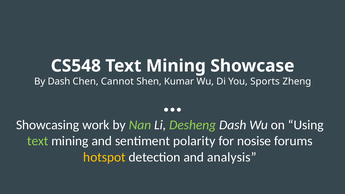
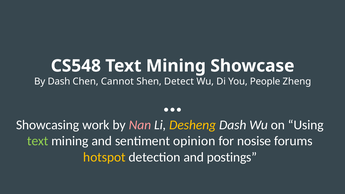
Kumar: Kumar -> Detect (179, 81)
Sports: Sports -> People (265, 81)
Nan colour: light green -> pink (140, 125)
Desheng colour: light green -> yellow (193, 125)
polarity: polarity -> opinion (194, 141)
analysis: analysis -> postings (232, 157)
